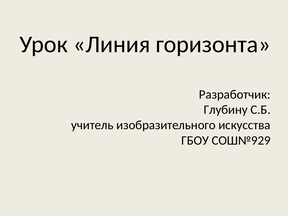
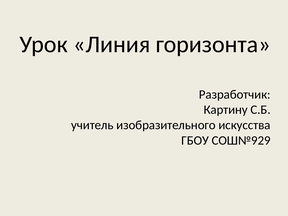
Глубину: Глубину -> Картину (226, 110)
